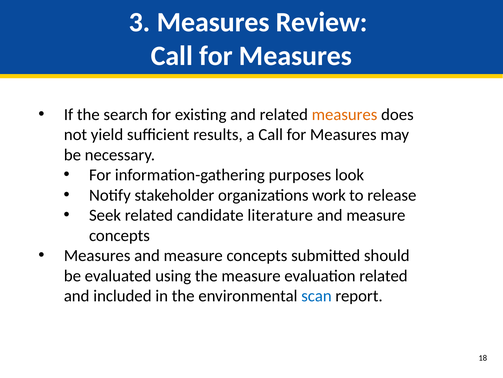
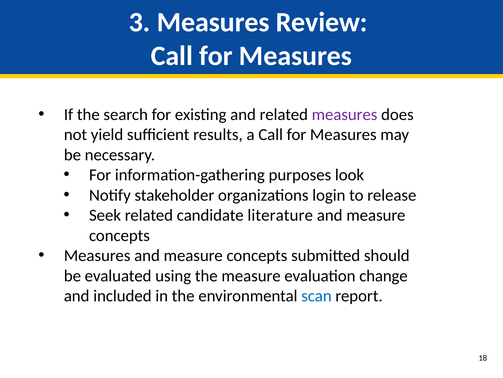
measures colour: orange -> purple (345, 114)
work: work -> login (329, 195)
evaluation related: related -> change (383, 275)
